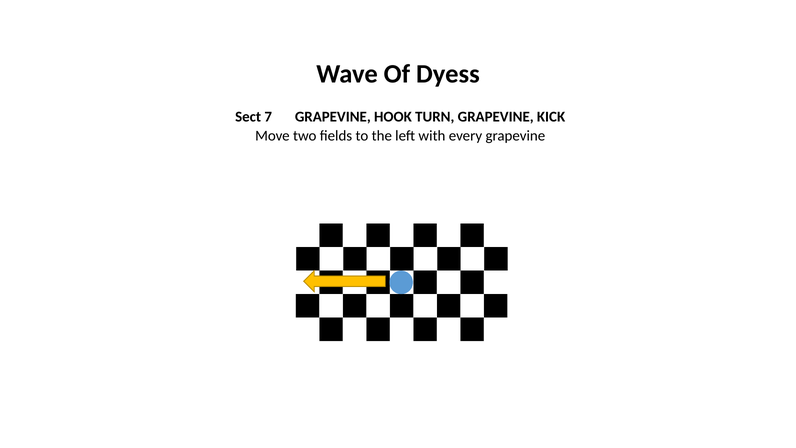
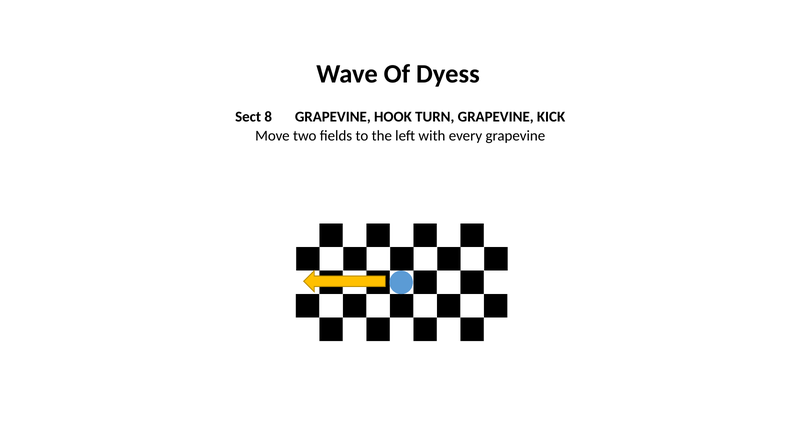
7: 7 -> 8 (268, 117)
